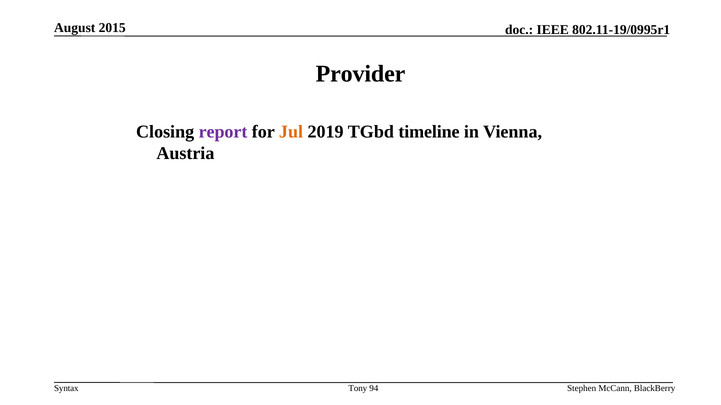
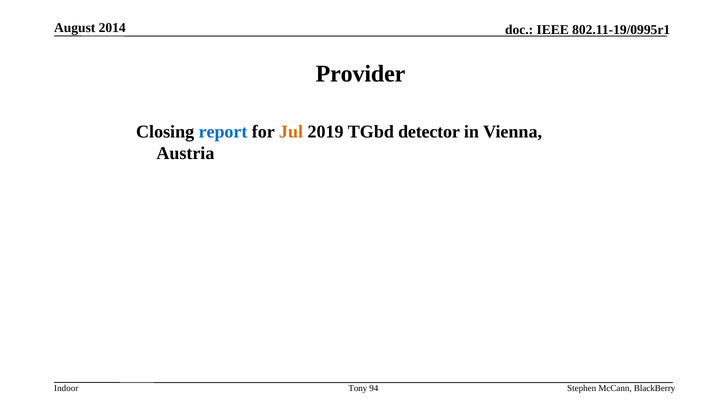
2015: 2015 -> 2014 (112, 28)
report colour: purple -> blue (223, 132)
timeline: timeline -> detector (429, 132)
Syntax: Syntax -> Indoor (66, 389)
